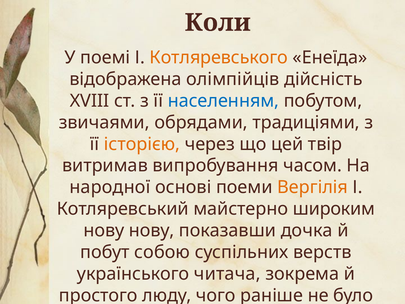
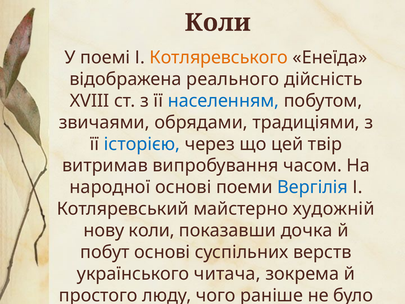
олімпійців: олімпійців -> реального (233, 79)
історією colour: orange -> blue (142, 144)
Вергілія colour: orange -> blue (313, 187)
широким: широким -> художній (334, 209)
нову нову: нову -> коли (152, 230)
побут собою: собою -> основі (162, 252)
